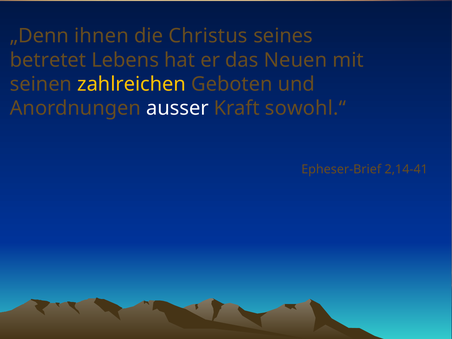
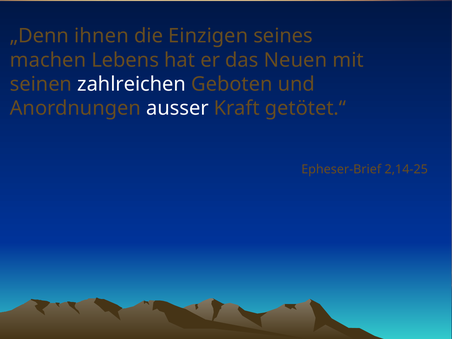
Christus: Christus -> Einzigen (208, 36)
betretet: betretet -> machen (48, 60)
zahlreichen colour: yellow -> white (132, 84)
sowohl.“: sowohl.“ -> getötet.“ (306, 108)
2,14-41: 2,14-41 -> 2,14-25 (406, 170)
